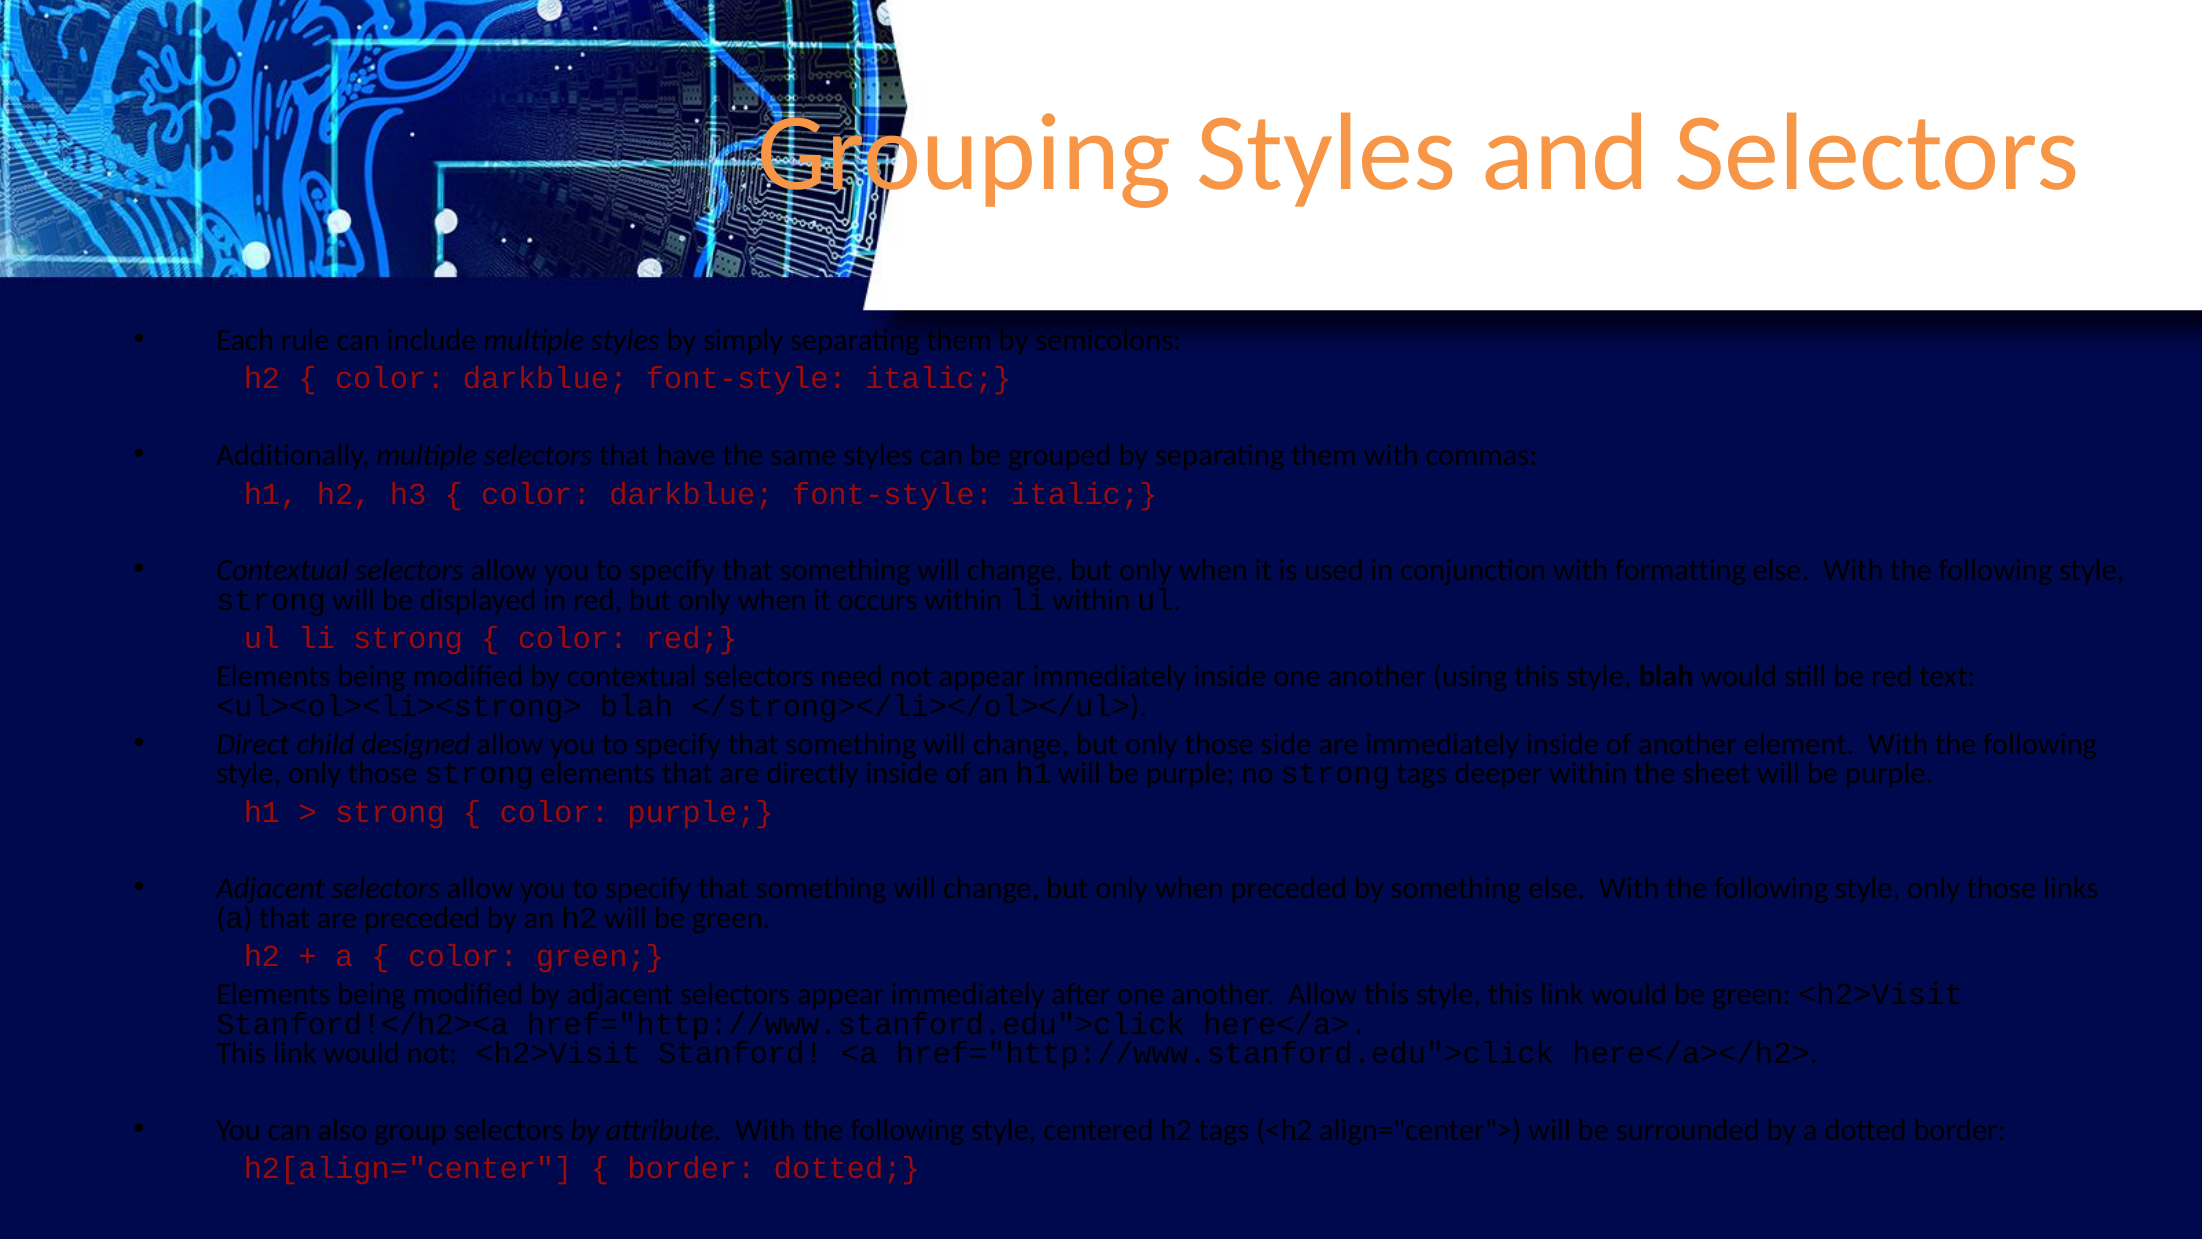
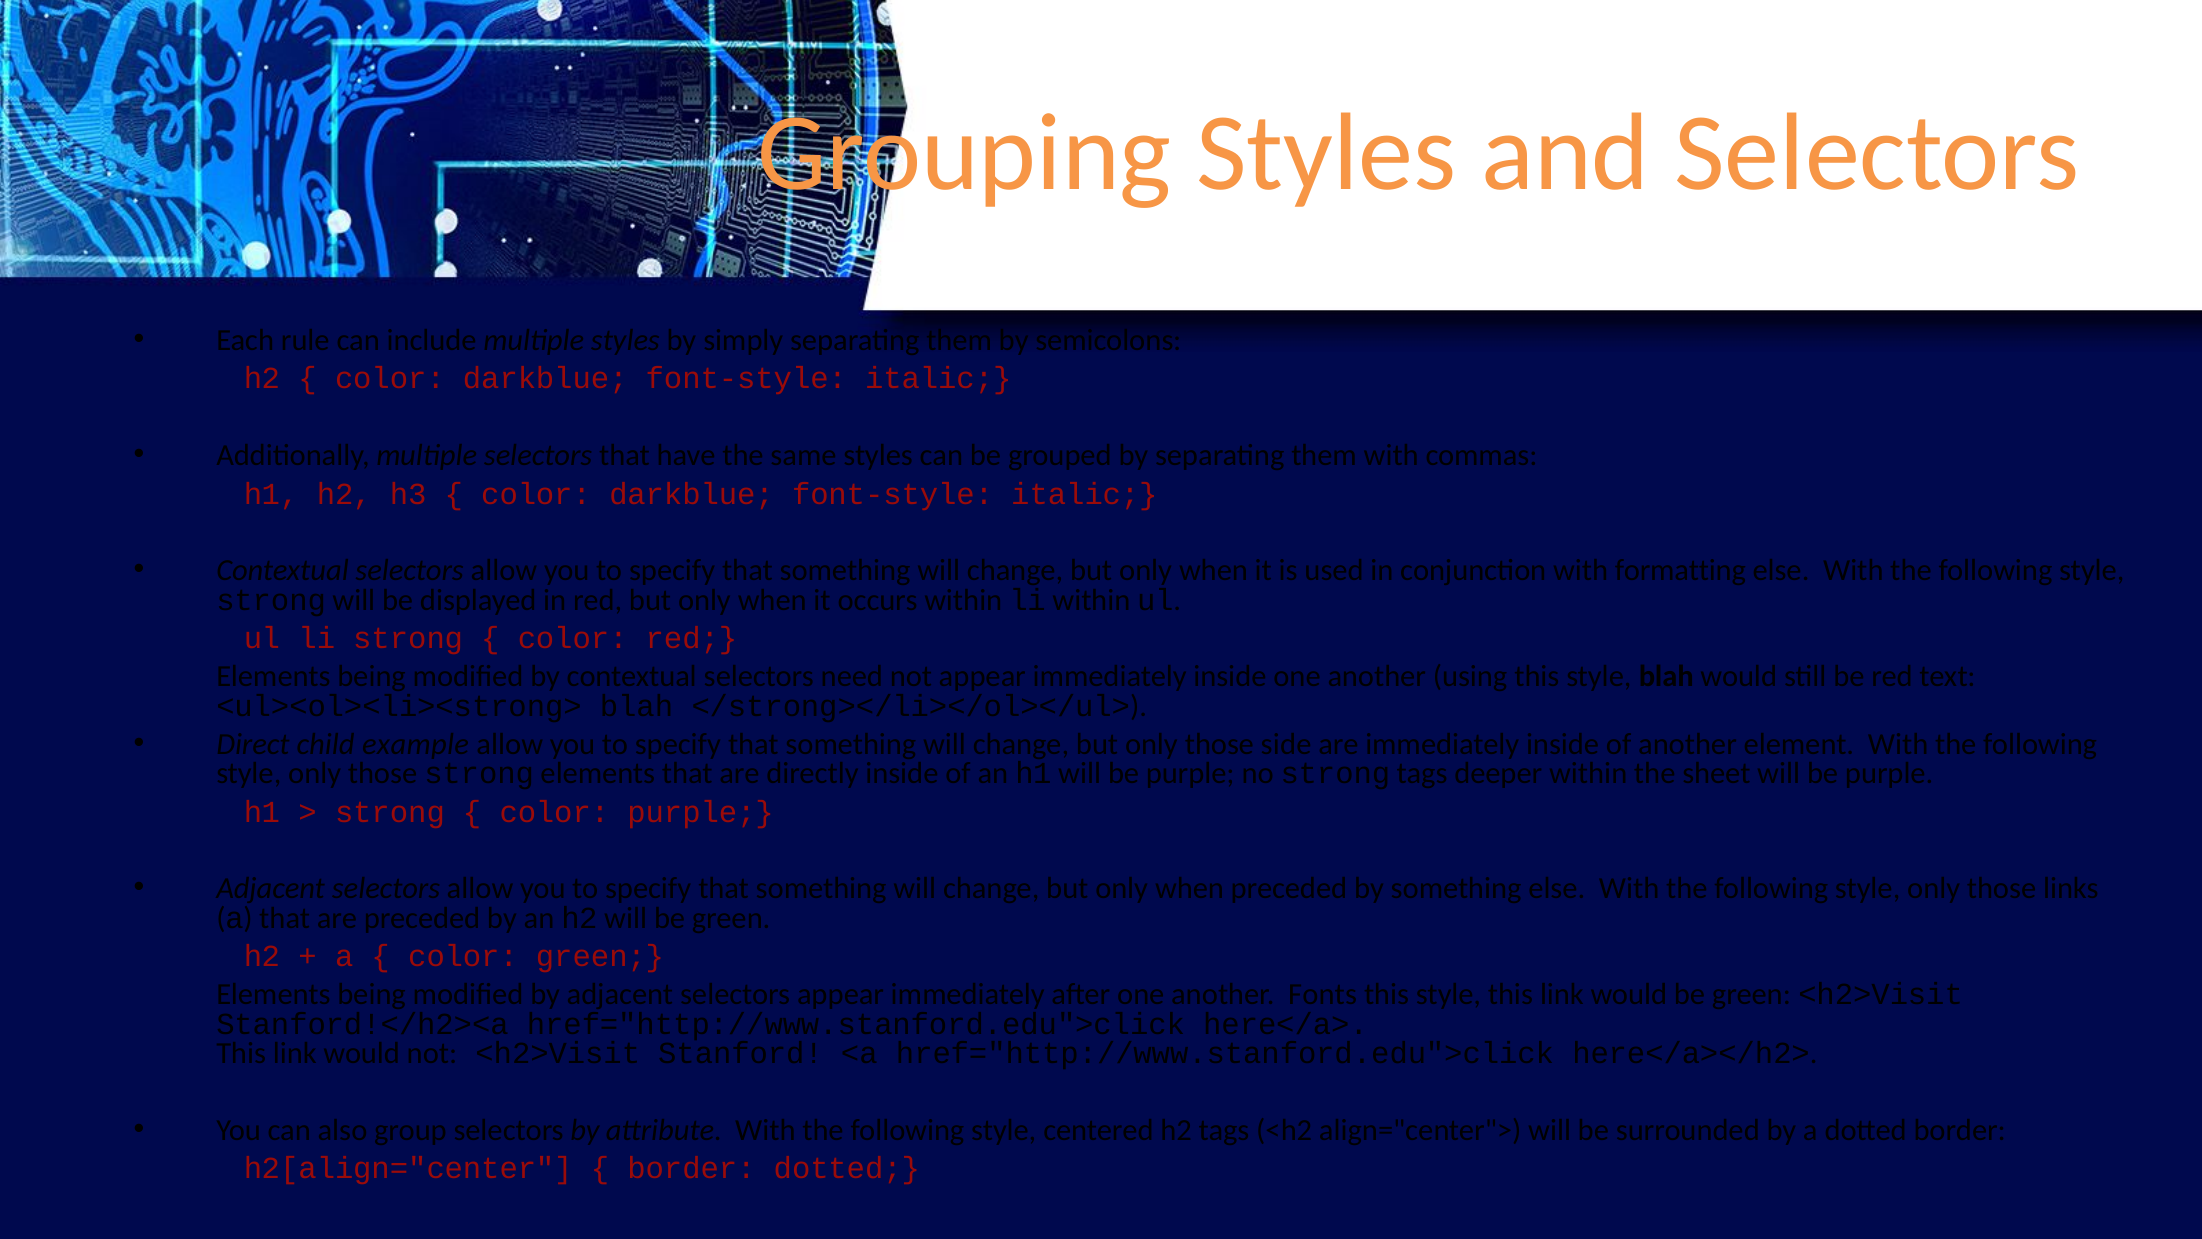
designed: designed -> example (416, 744)
another Allow: Allow -> Fonts (1323, 995)
